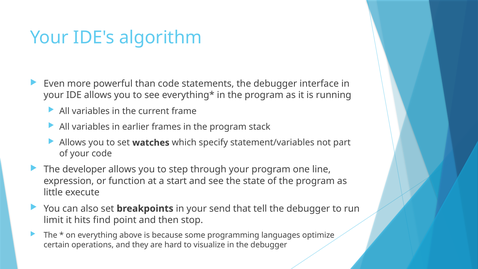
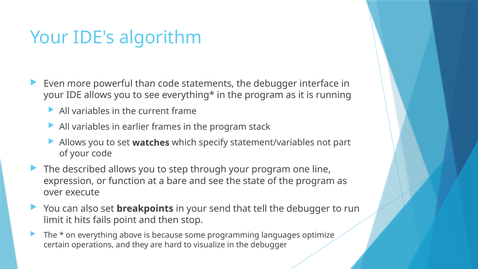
developer: developer -> described (84, 169)
start: start -> bare (177, 181)
little: little -> over (53, 192)
find: find -> fails (102, 220)
